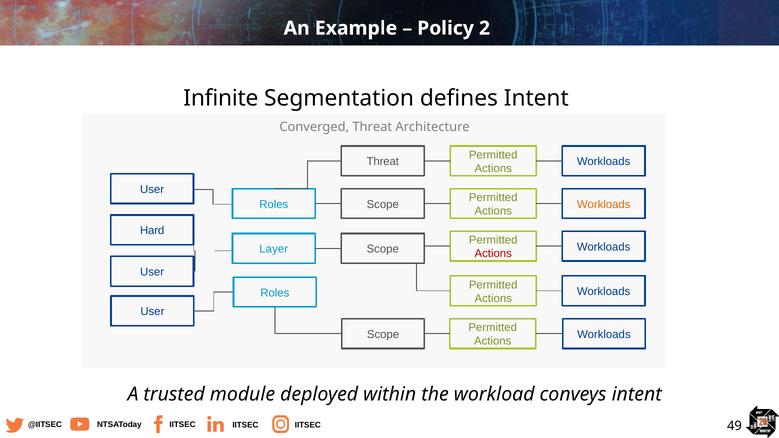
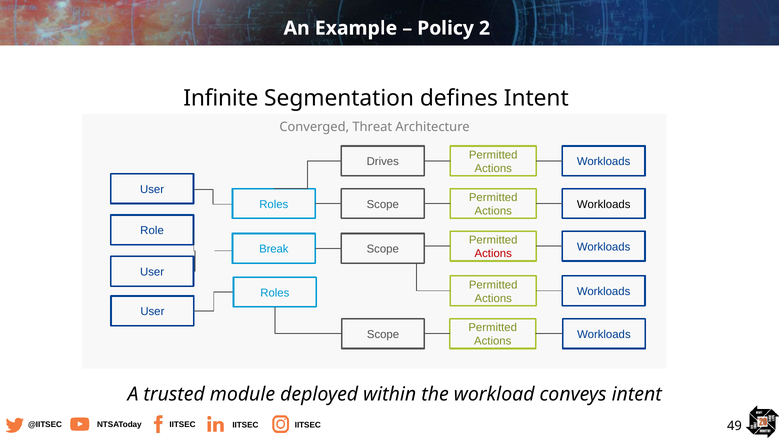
Threat: Threat -> Drives (383, 162)
Workloads colour: orange -> black (604, 204)
Hard: Hard -> Role (152, 231)
Layer: Layer -> Break (274, 249)
